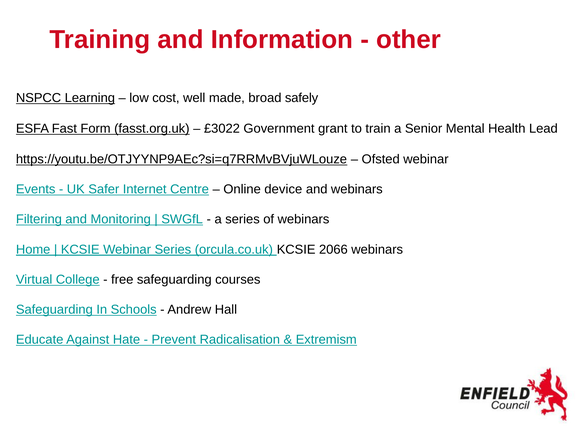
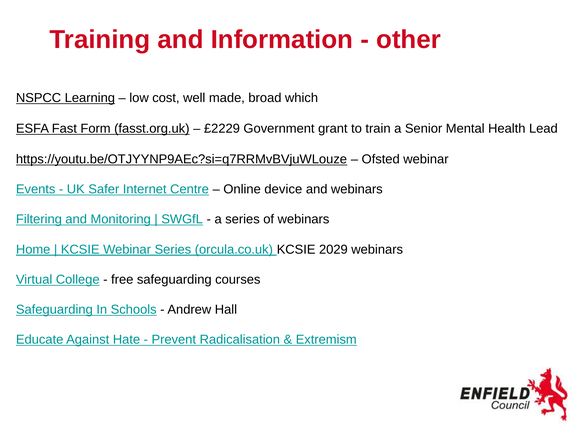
safely: safely -> which (302, 98)
£3022: £3022 -> £2229 (222, 129)
2066: 2066 -> 2029 (333, 250)
